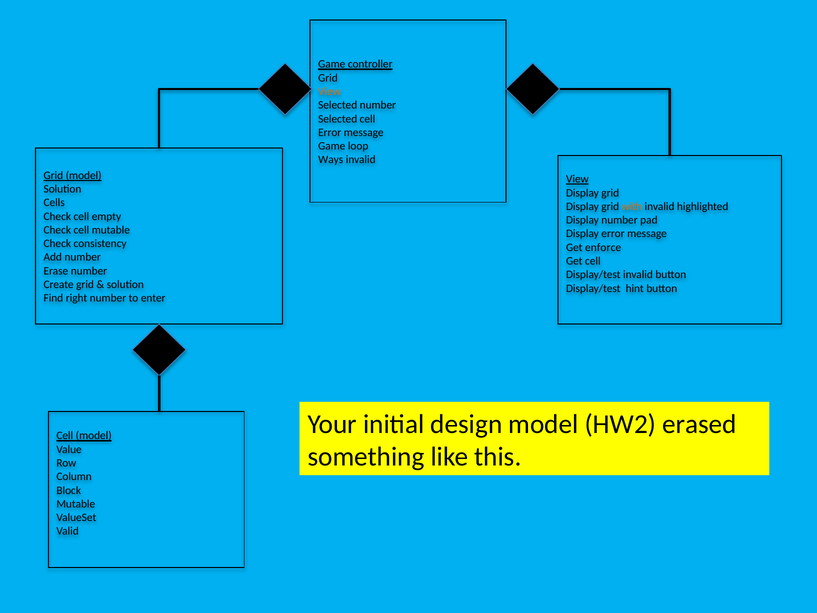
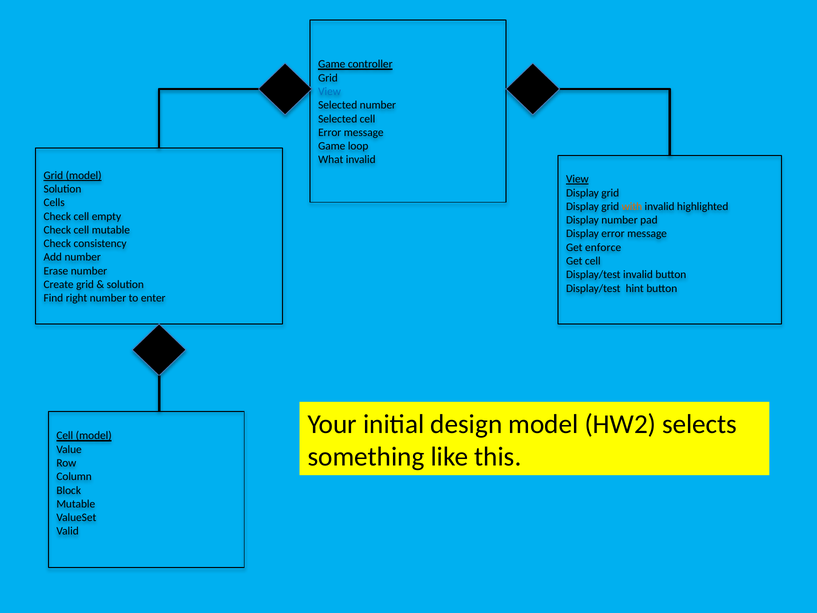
View colour: orange -> blue (330, 91)
Ways: Ways -> What (331, 160)
erased: erased -> selects (700, 424)
